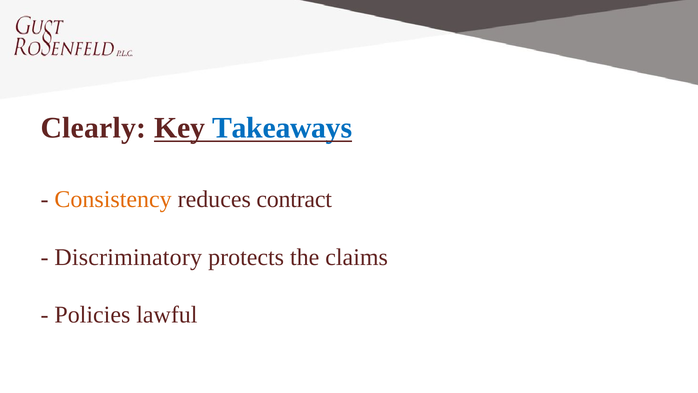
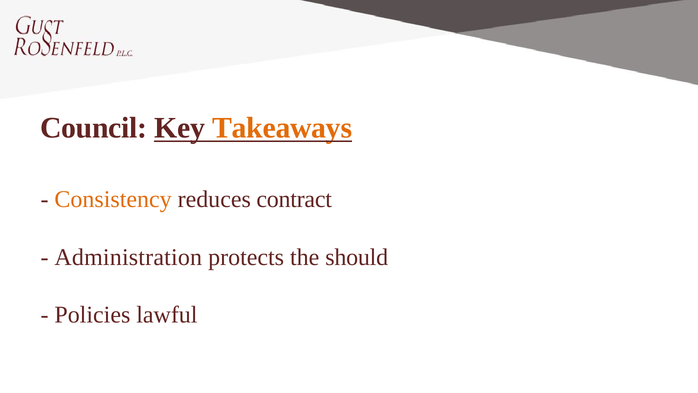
Clearly: Clearly -> Council (94, 128)
Takeaways colour: blue -> orange (282, 128)
Discriminatory: Discriminatory -> Administration (128, 257)
claims: claims -> should (357, 257)
